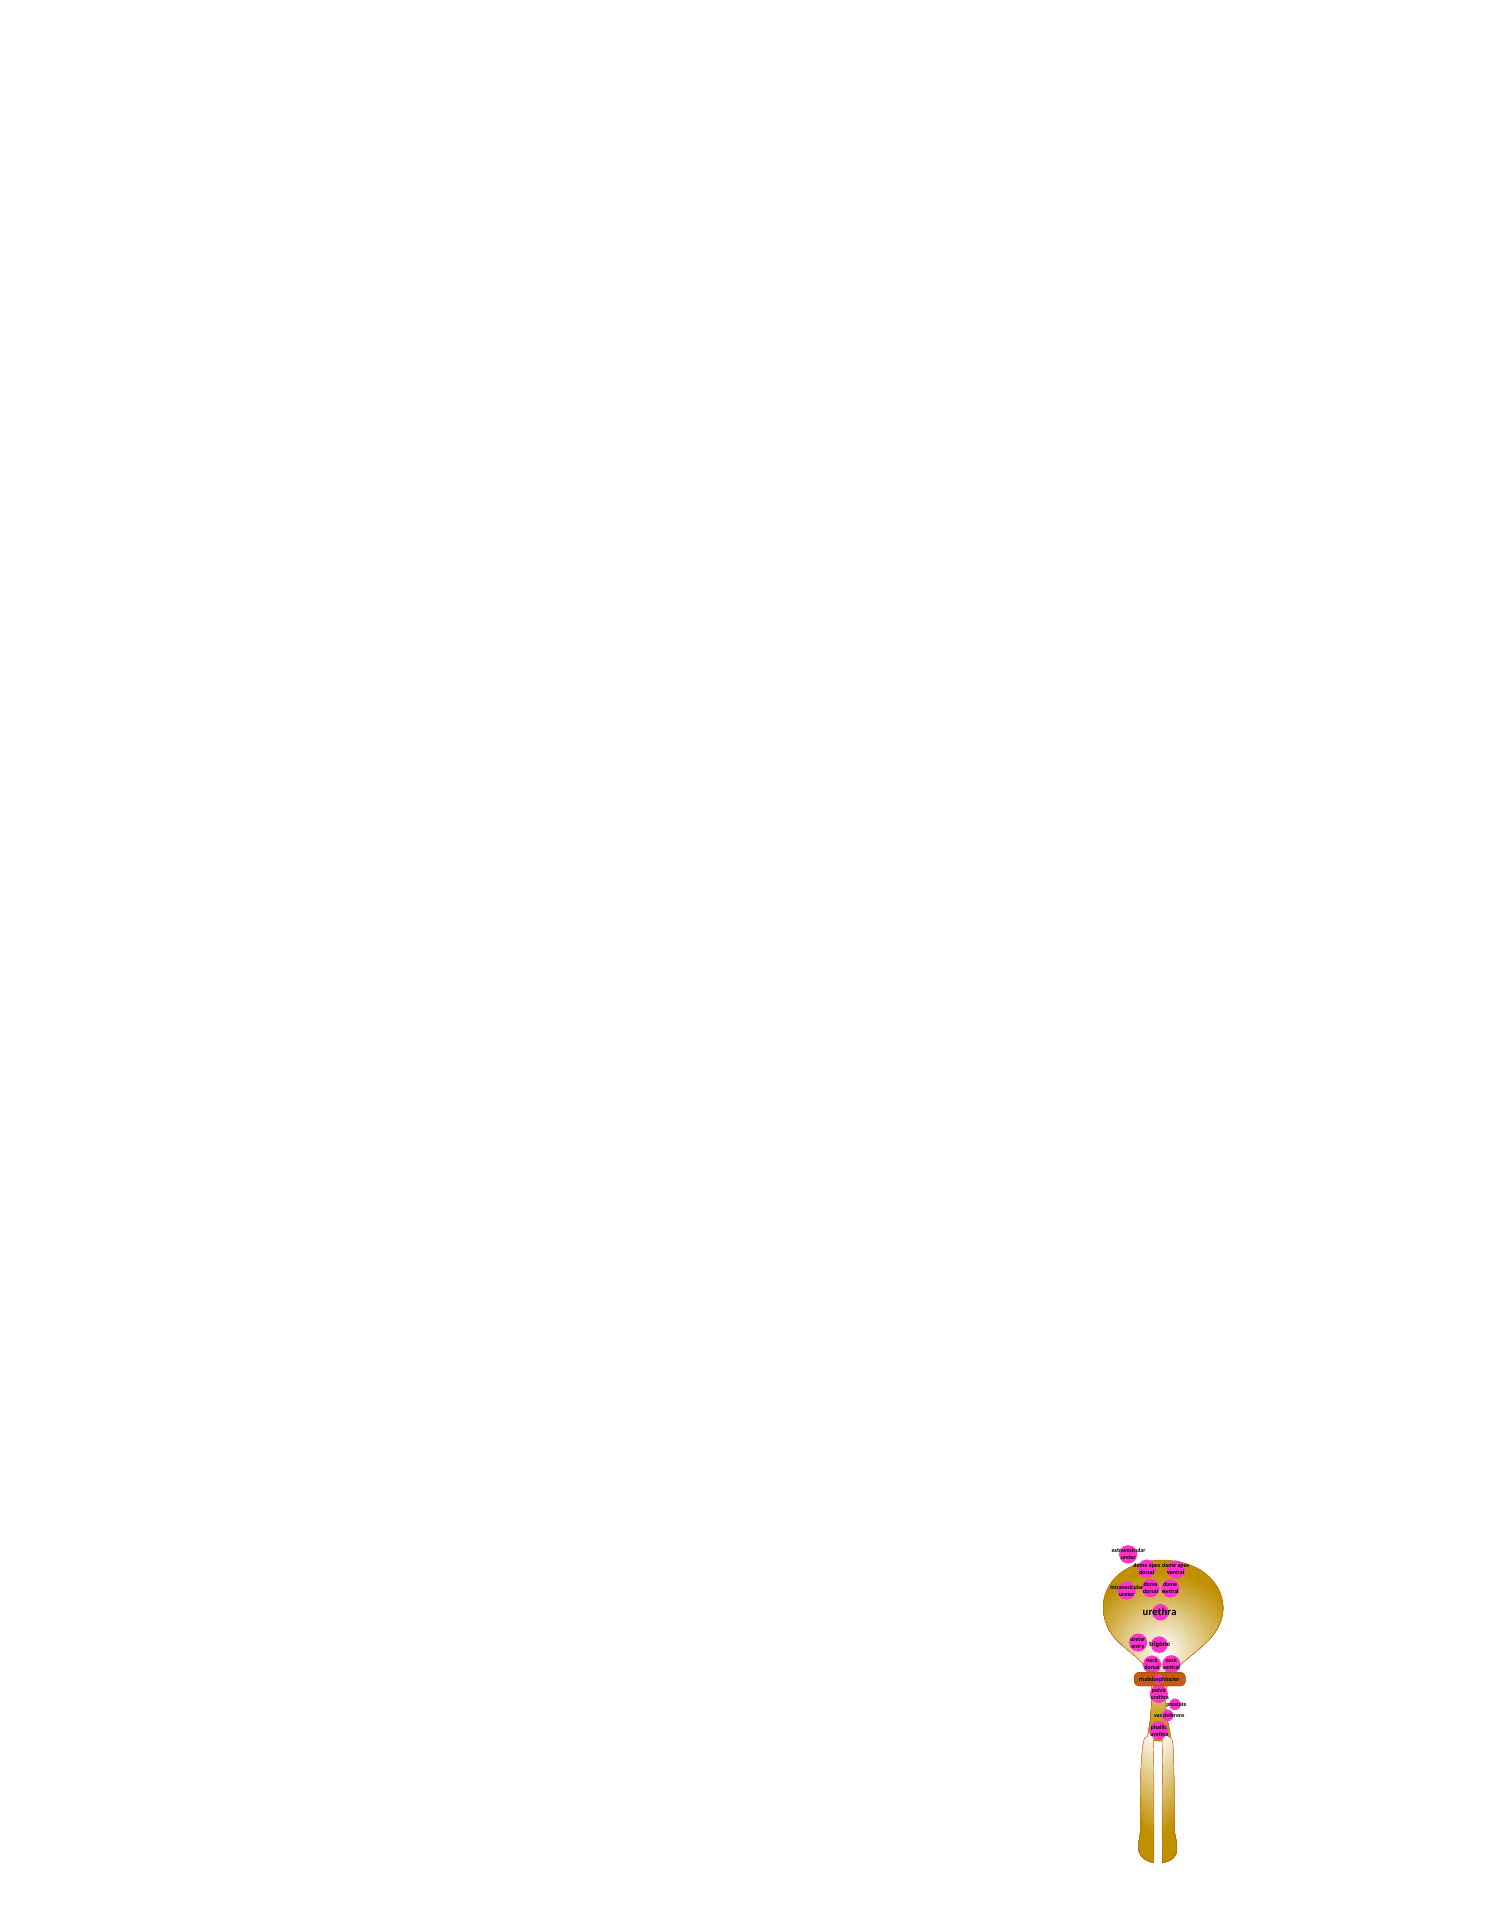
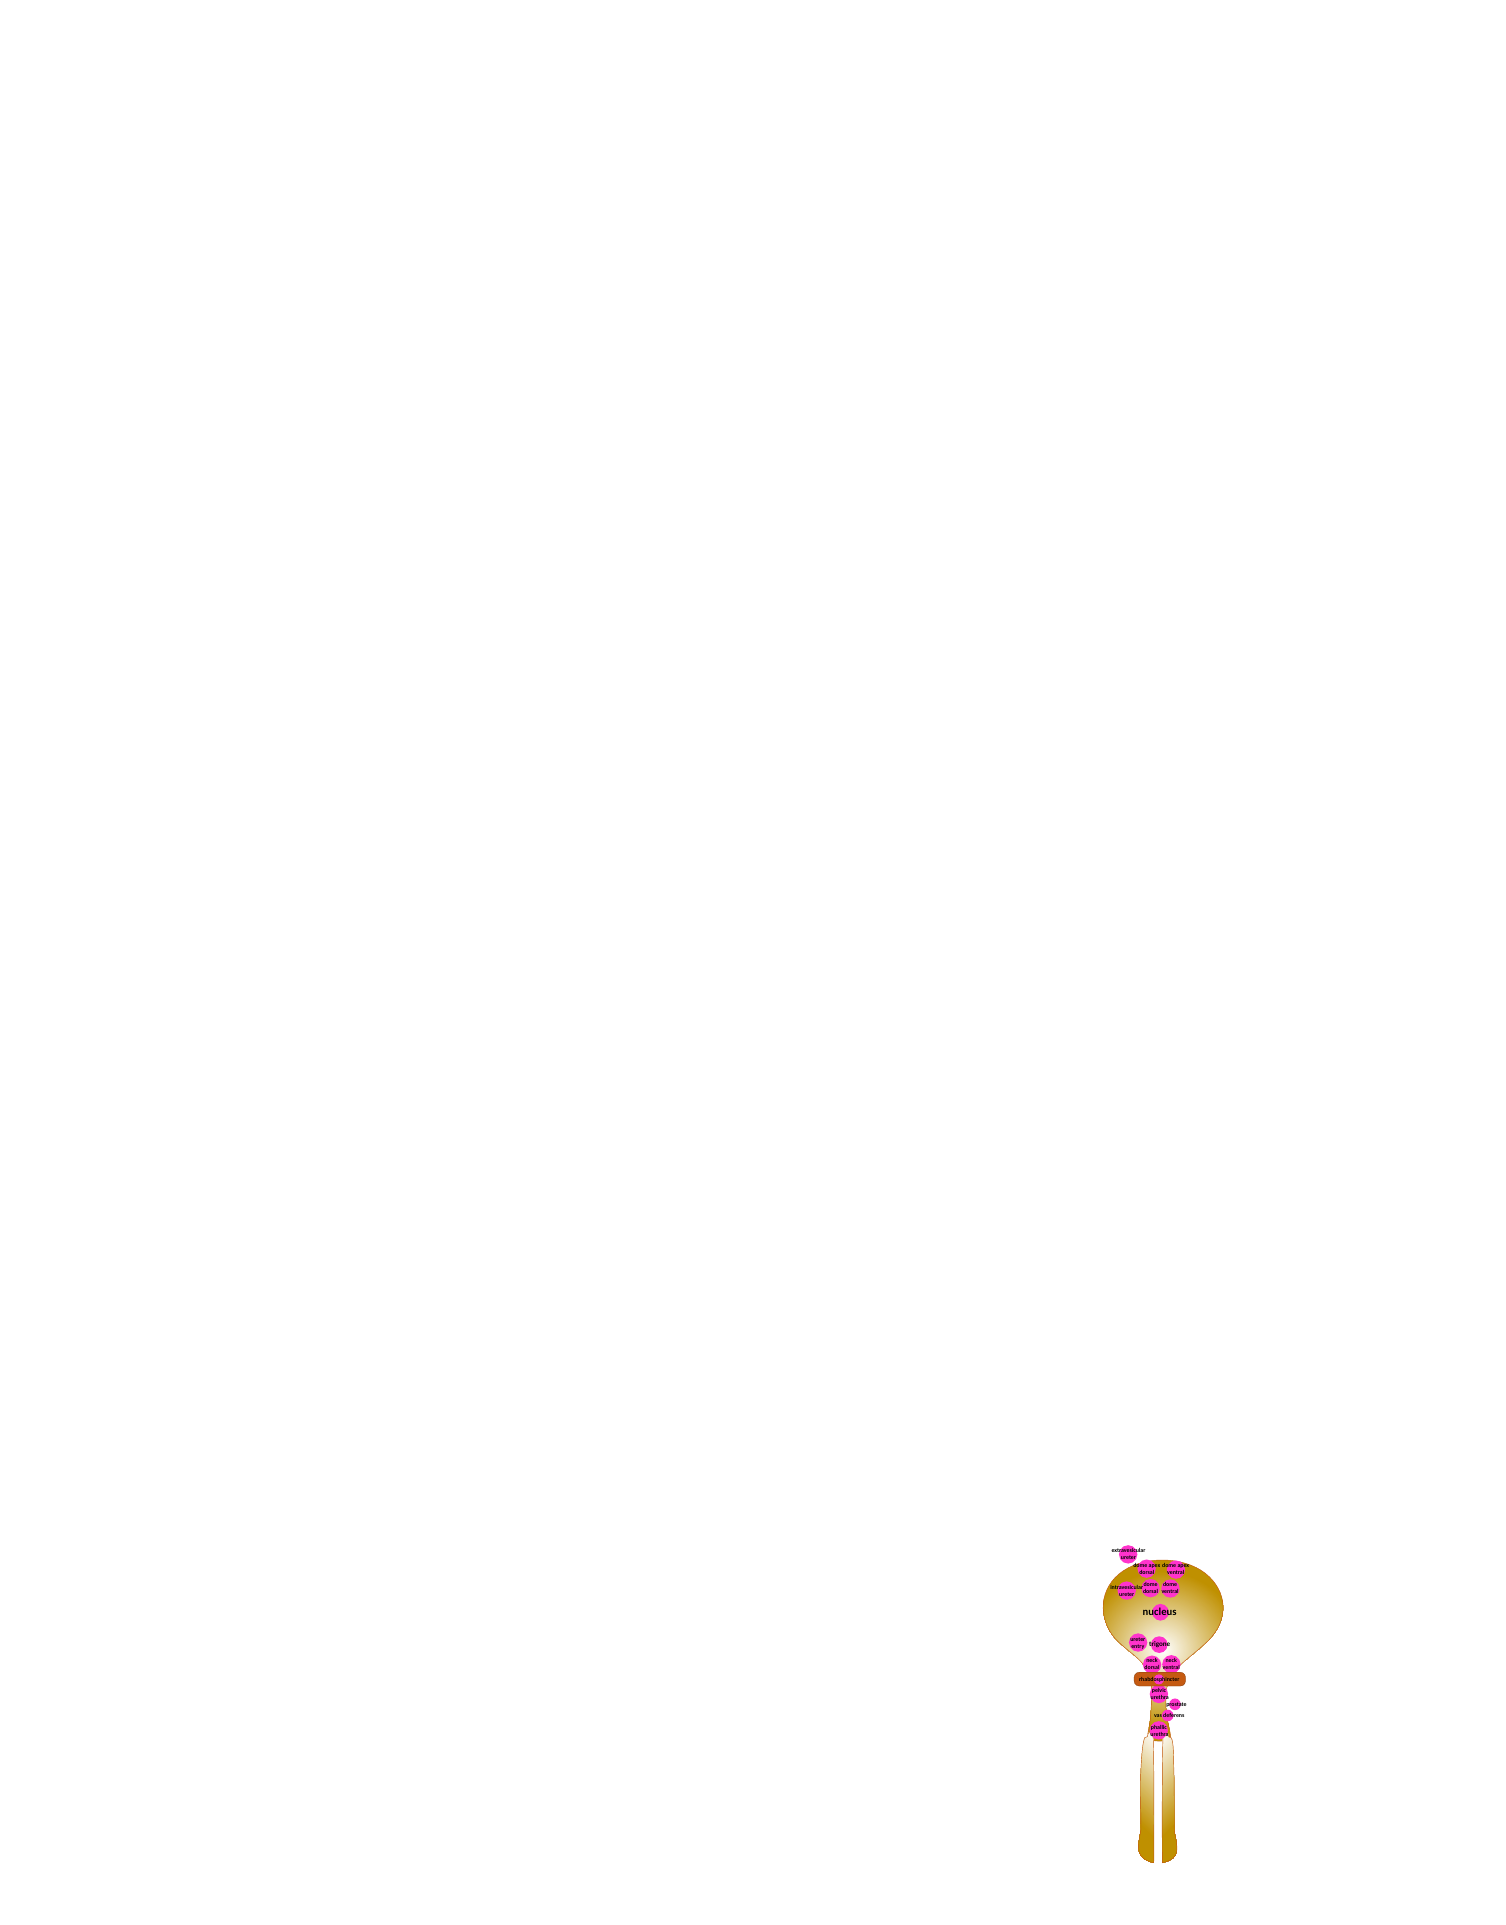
urethra: urethra -> nucleus (1160, 1611)
